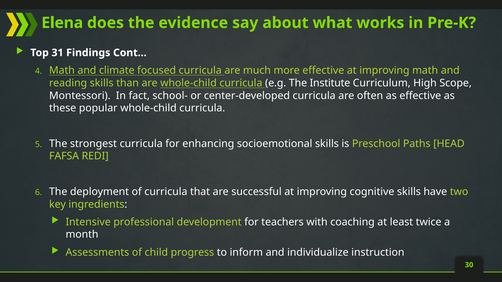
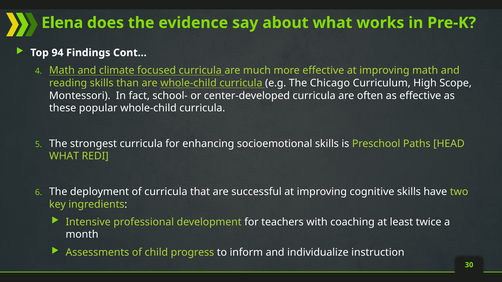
31: 31 -> 94 (58, 53)
Institute: Institute -> Chicago (330, 83)
FAFSA: FAFSA -> WHAT (64, 156)
